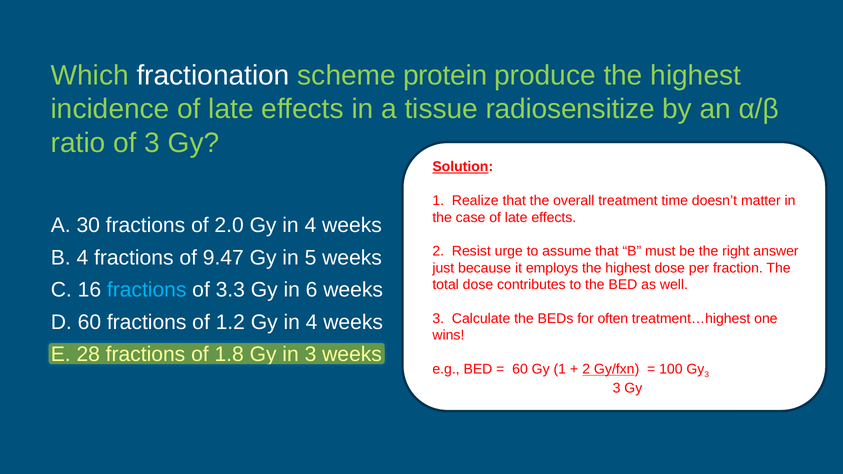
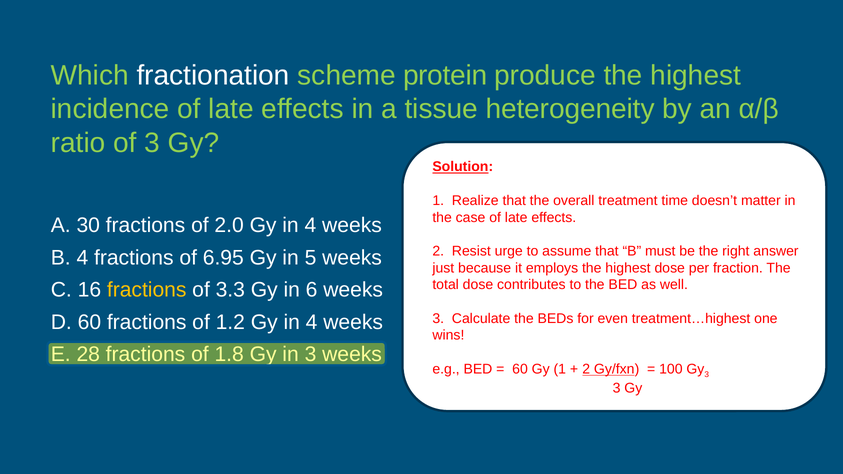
radiosensitize: radiosensitize -> heterogeneity (570, 109)
9.47: 9.47 -> 6.95 (223, 258)
fractions colour: light blue -> yellow (147, 290)
often: often -> even (613, 319)
